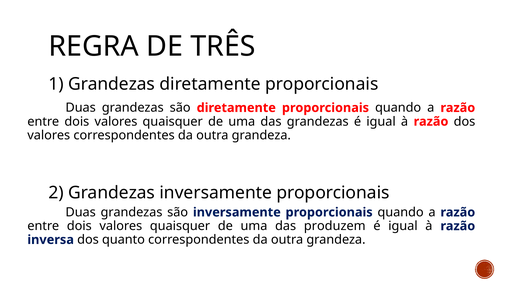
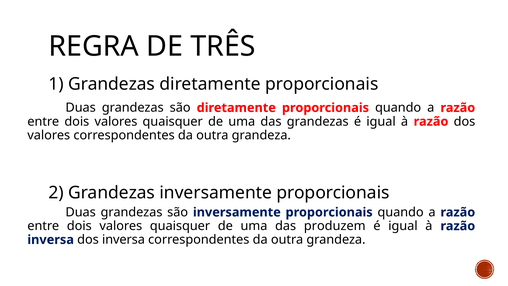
dos quanto: quanto -> inversa (123, 240)
